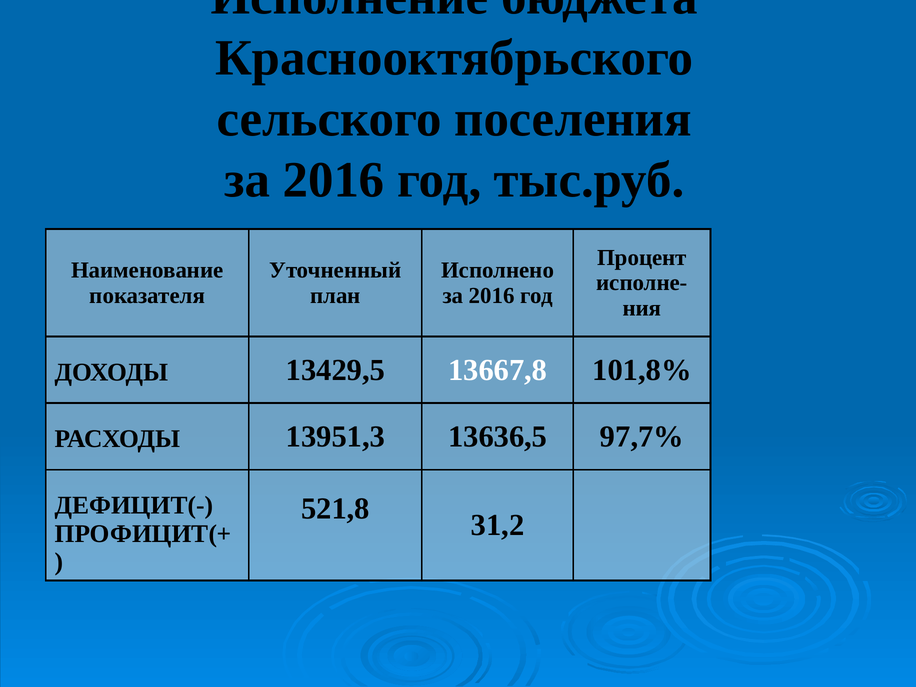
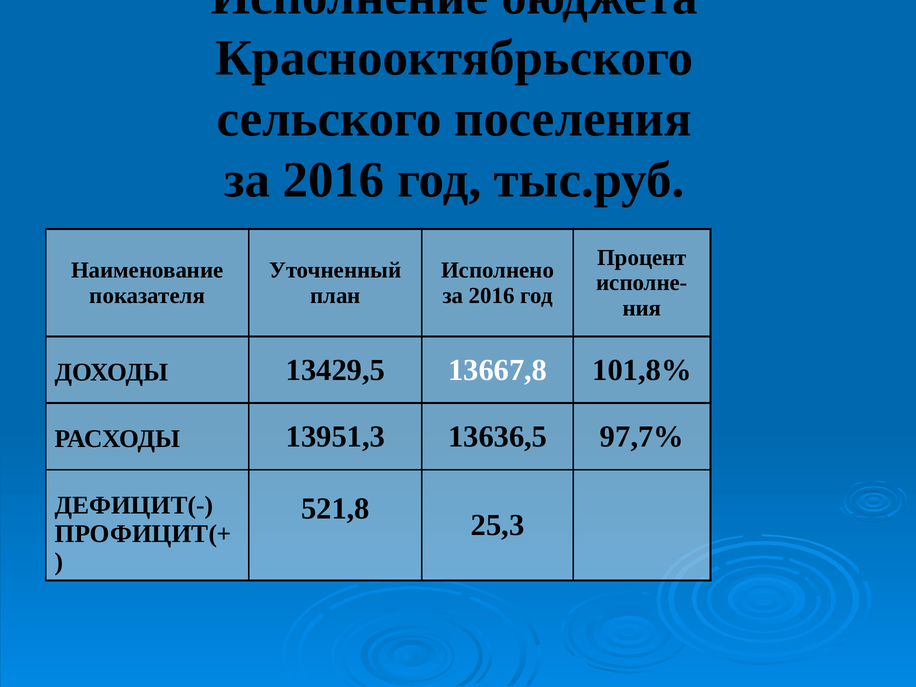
31,2: 31,2 -> 25,3 (498, 525)
